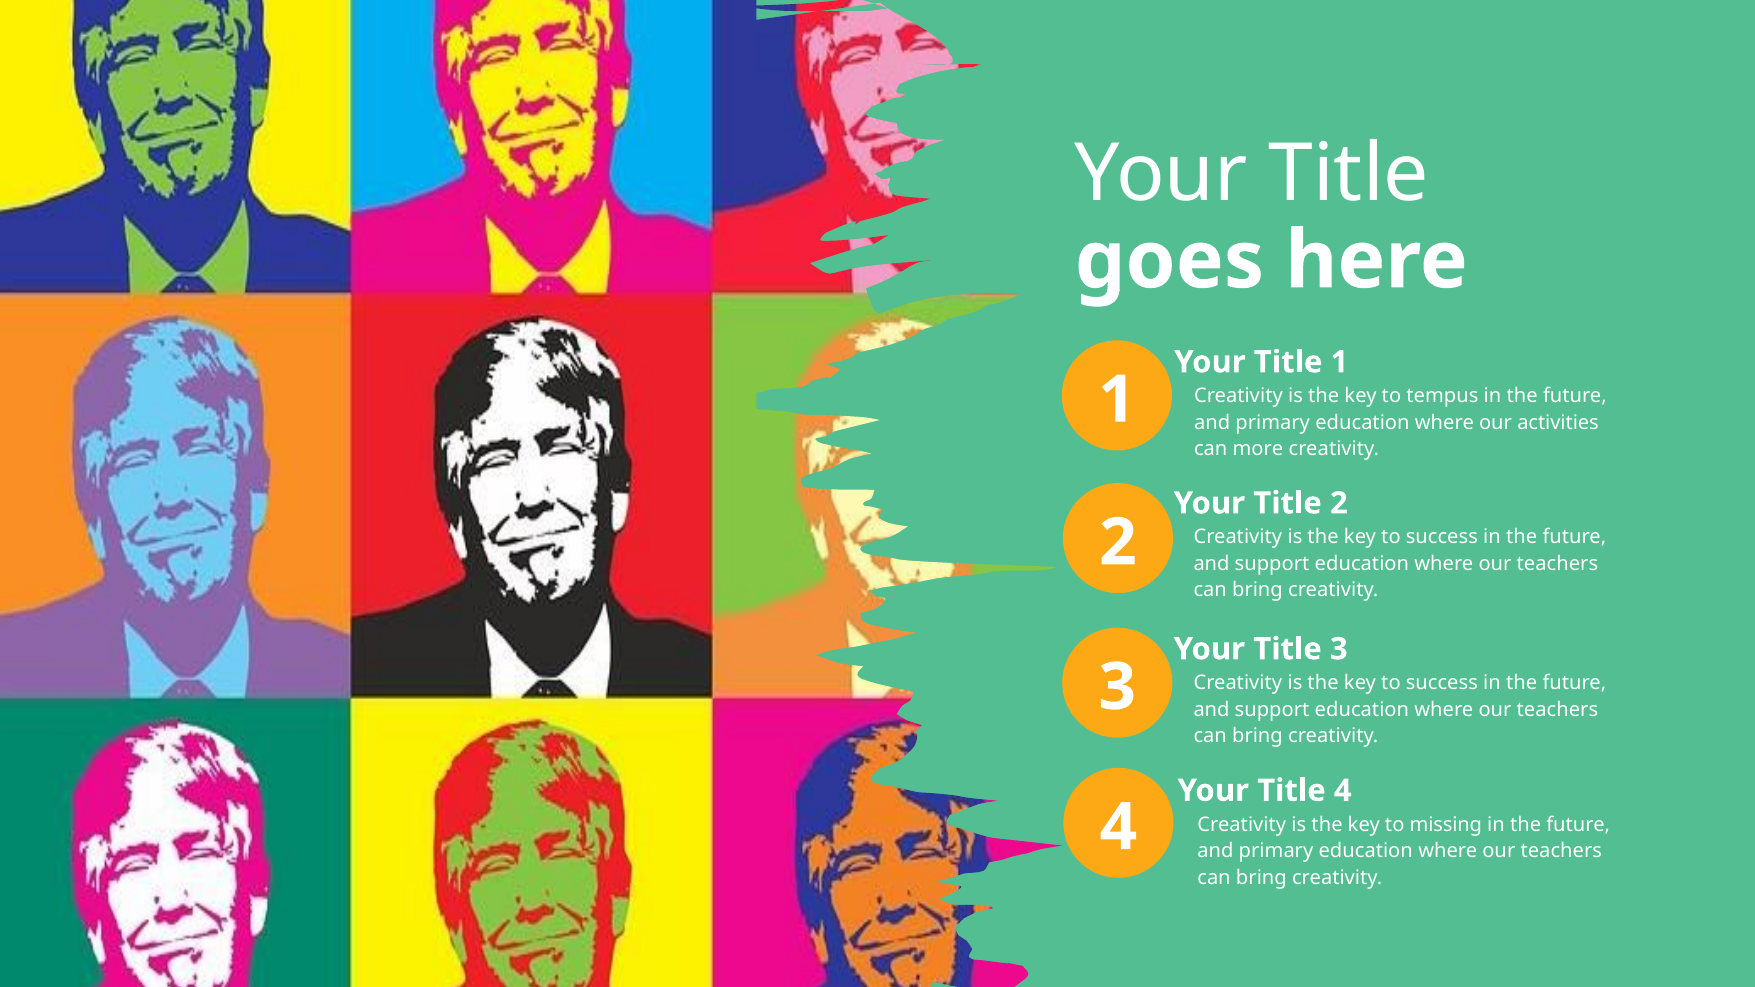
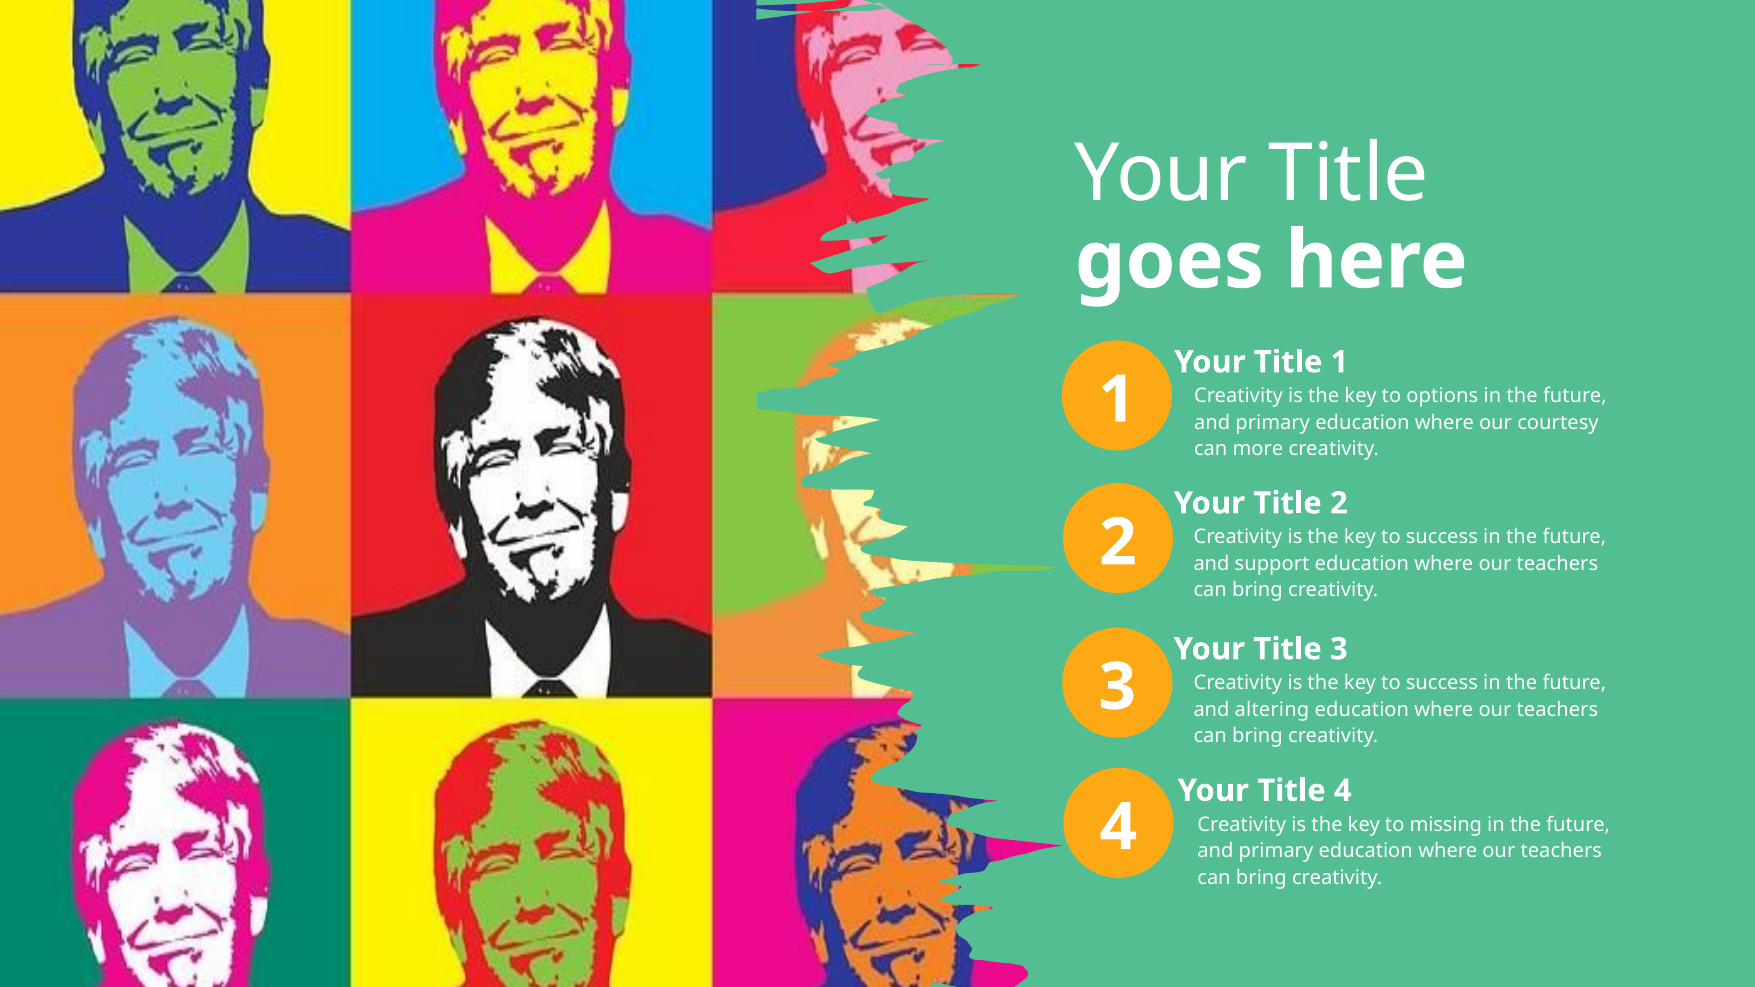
tempus: tempus -> options (1442, 396)
activities: activities -> courtesy (1558, 423)
support: support -> altering (1272, 710)
